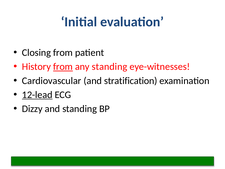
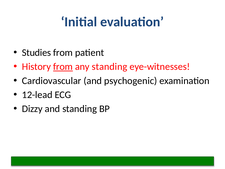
Closing: Closing -> Studies (36, 53)
stratification: stratification -> psychogenic (131, 81)
12-lead underline: present -> none (37, 95)
